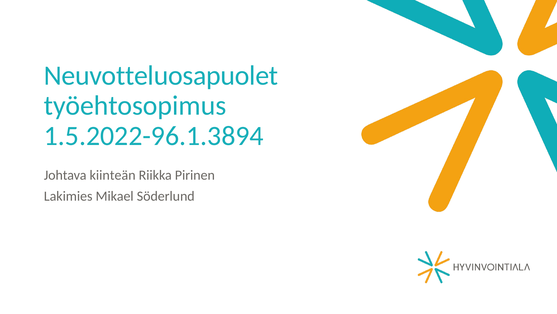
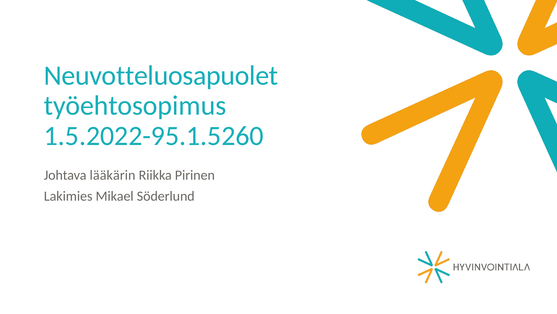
1.5.2022-96.1.3894: 1.5.2022-96.1.3894 -> 1.5.2022-95.1.5260 (154, 136)
kiinteän: kiinteän -> lääkärin (113, 175)
